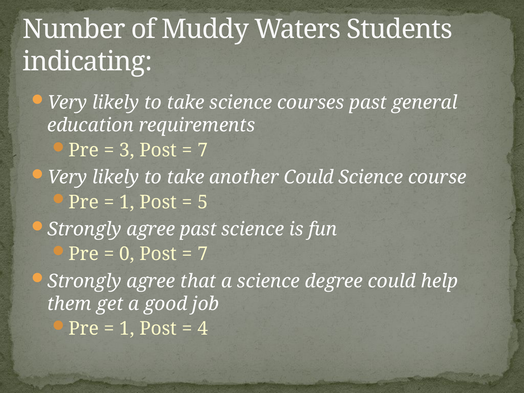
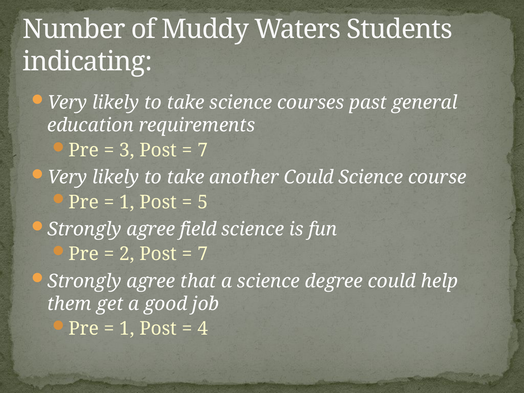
agree past: past -> field (198, 229)
0: 0 -> 2 (127, 254)
